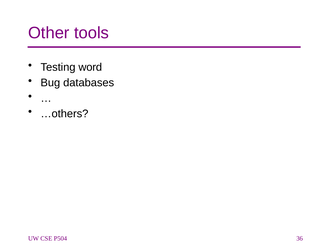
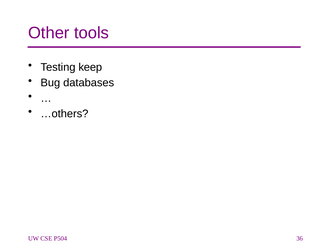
word: word -> keep (90, 67)
